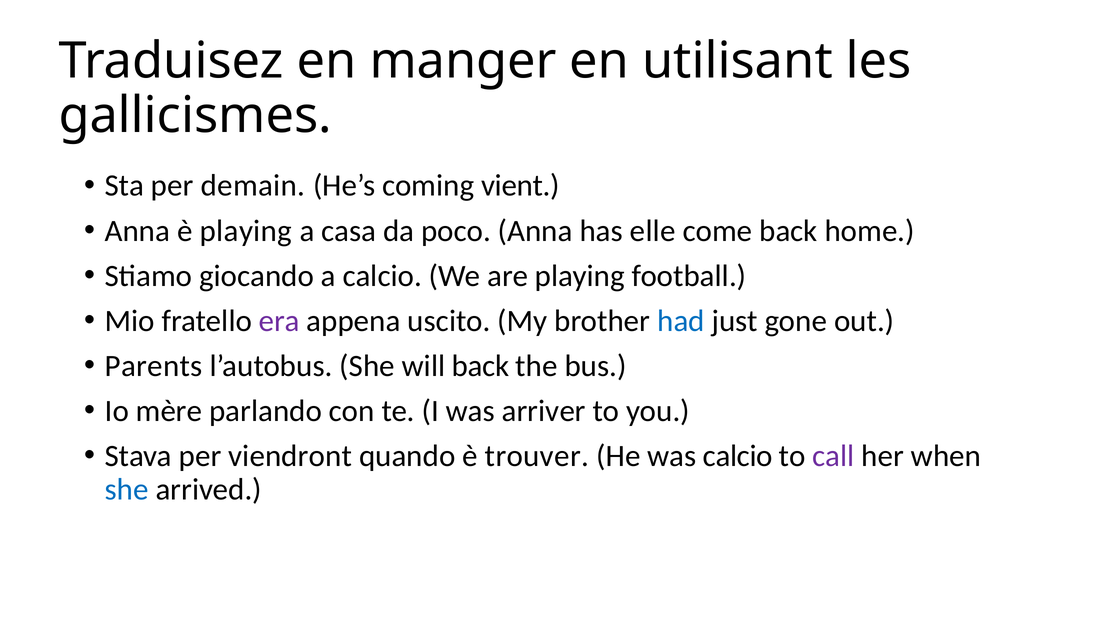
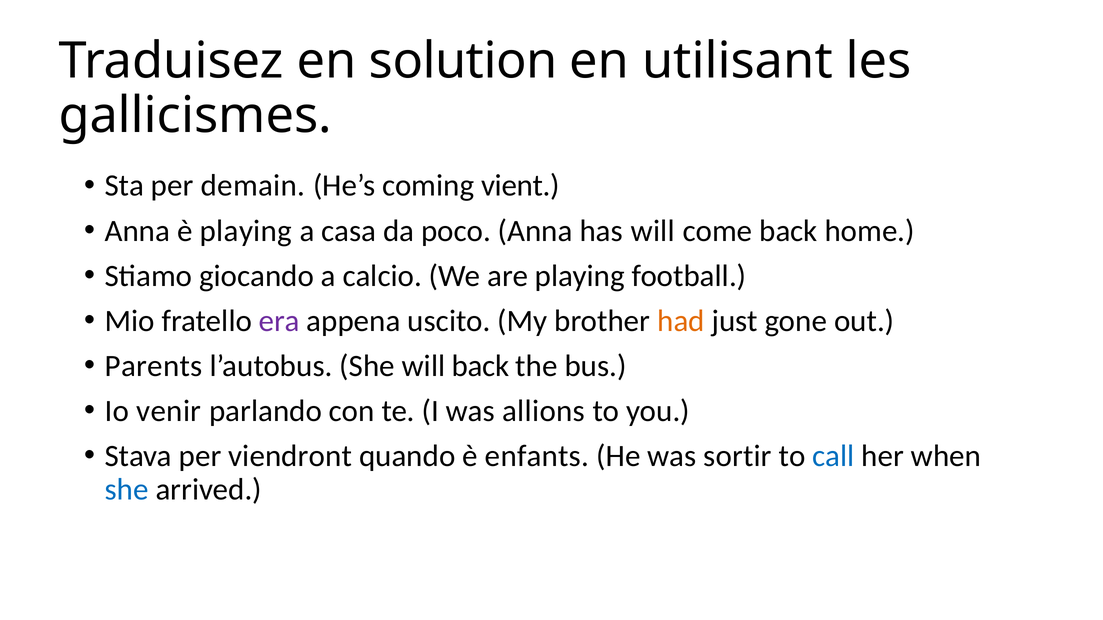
manger: manger -> solution (463, 61)
has elle: elle -> will (653, 231)
had colour: blue -> orange (681, 321)
mère: mère -> venir (169, 411)
arriver: arriver -> allions (544, 411)
trouver: trouver -> enfants (537, 456)
was calcio: calcio -> sortir (738, 456)
call colour: purple -> blue (833, 456)
